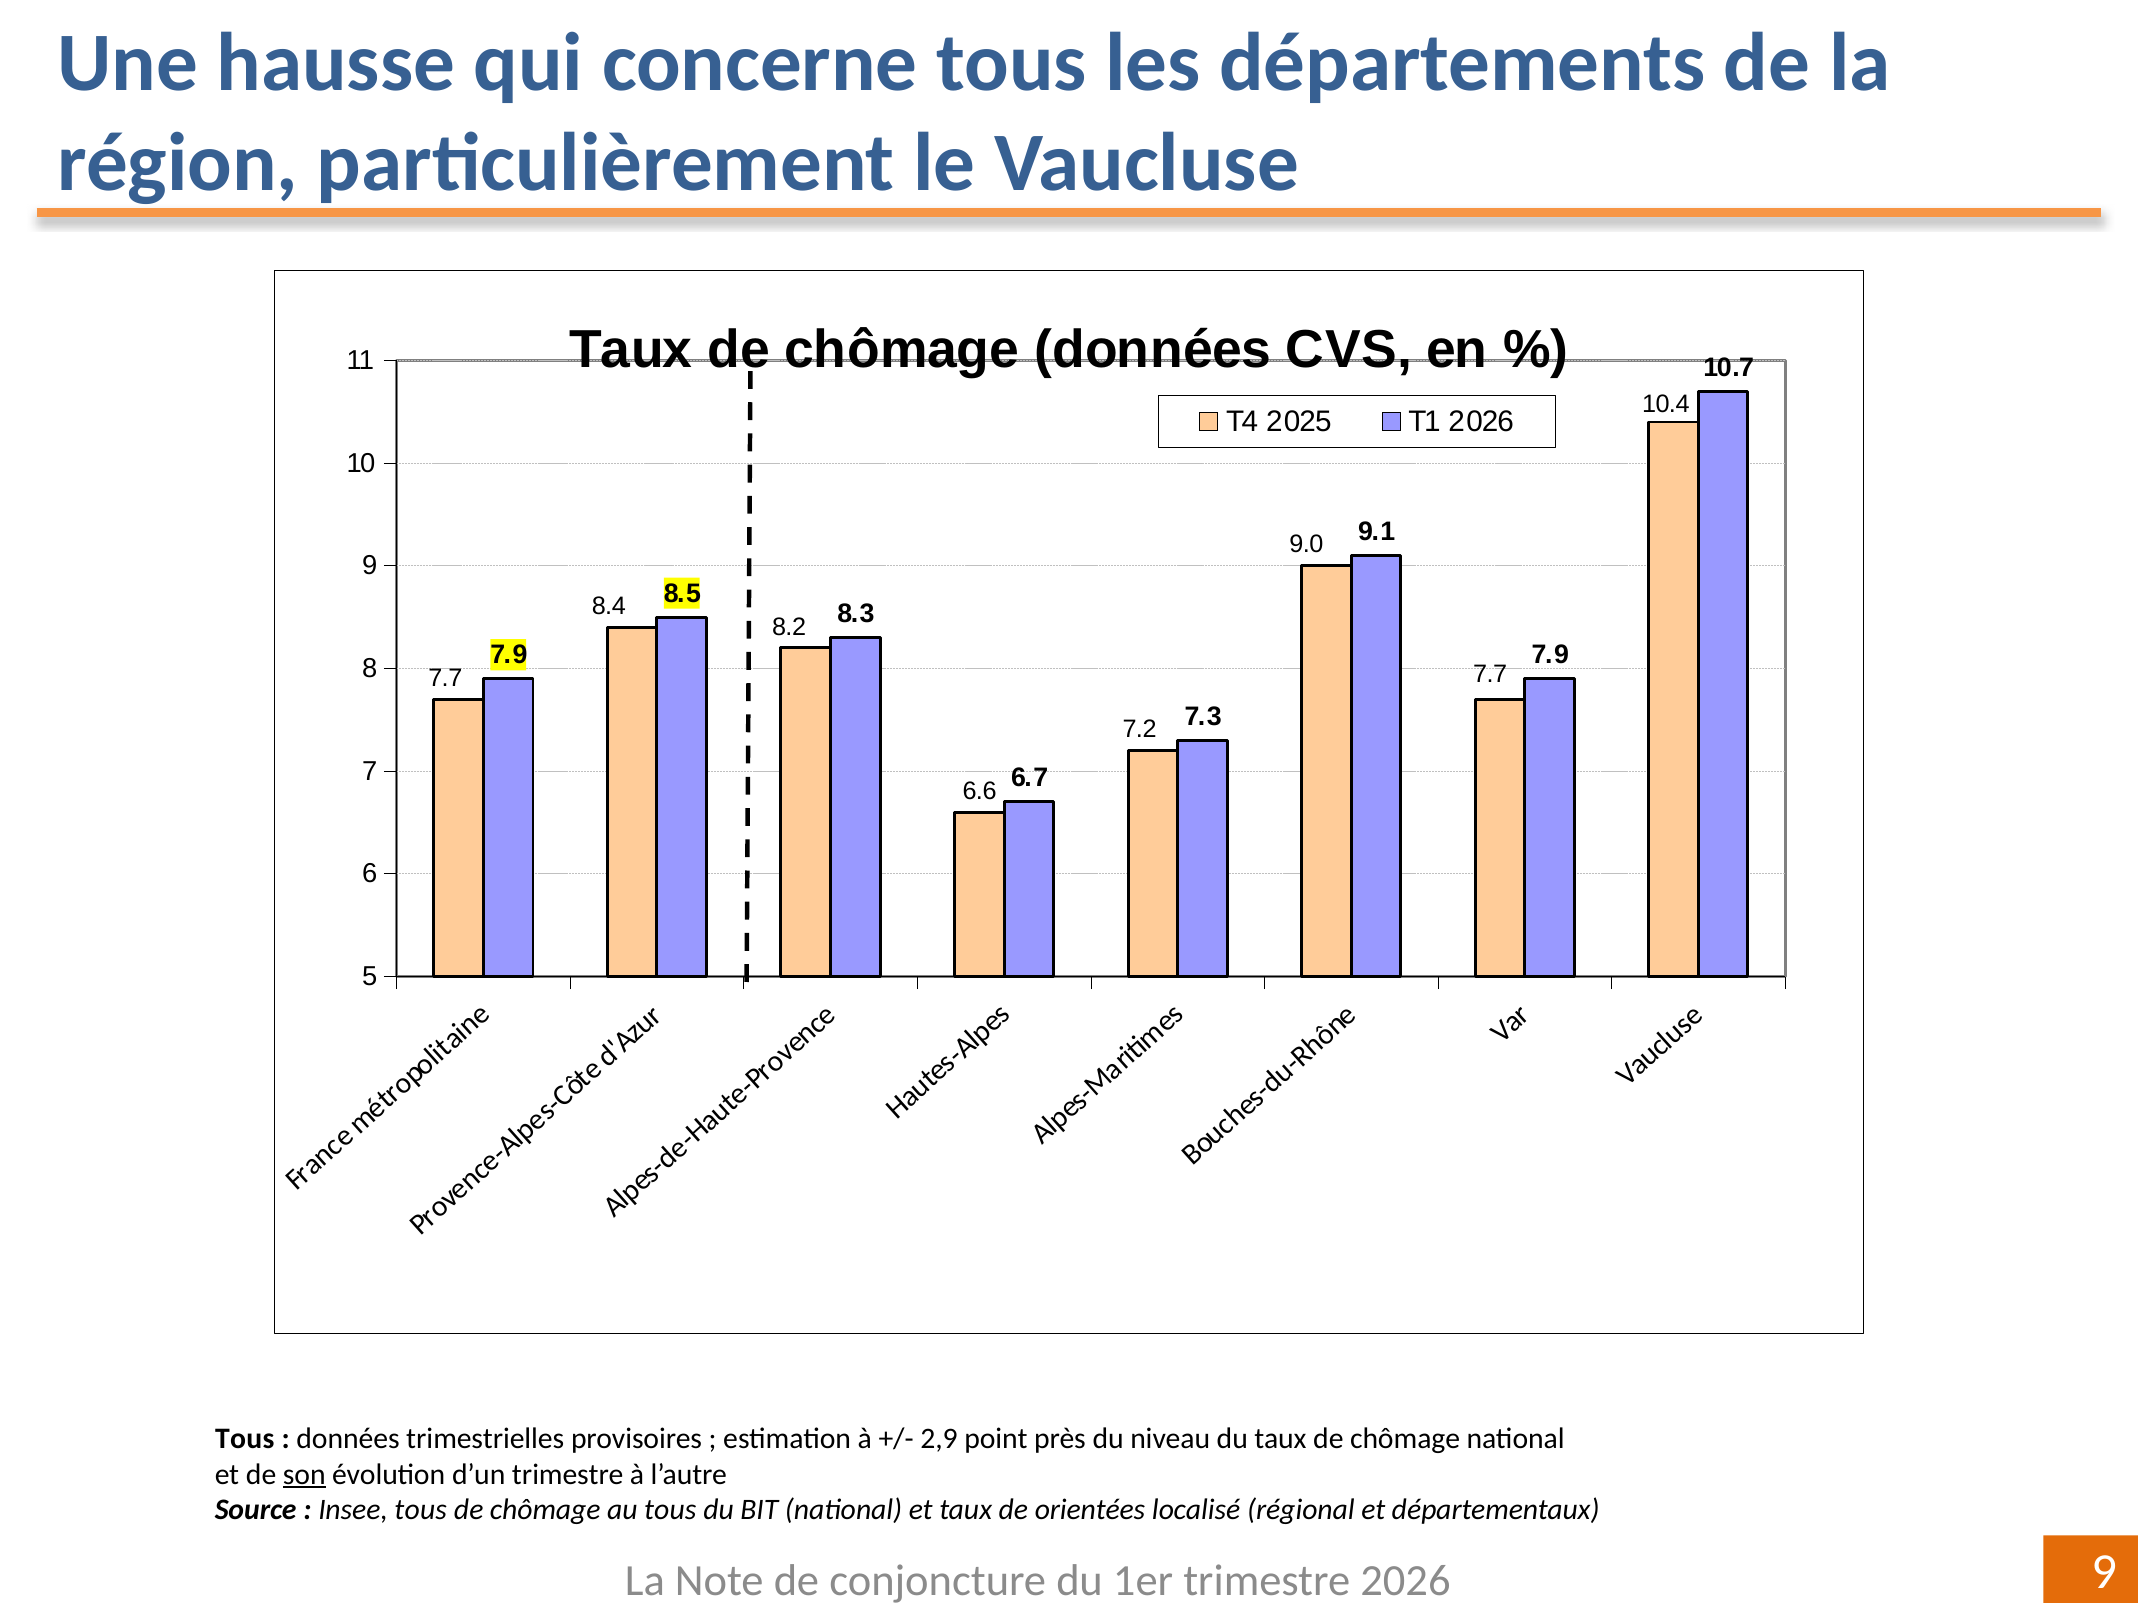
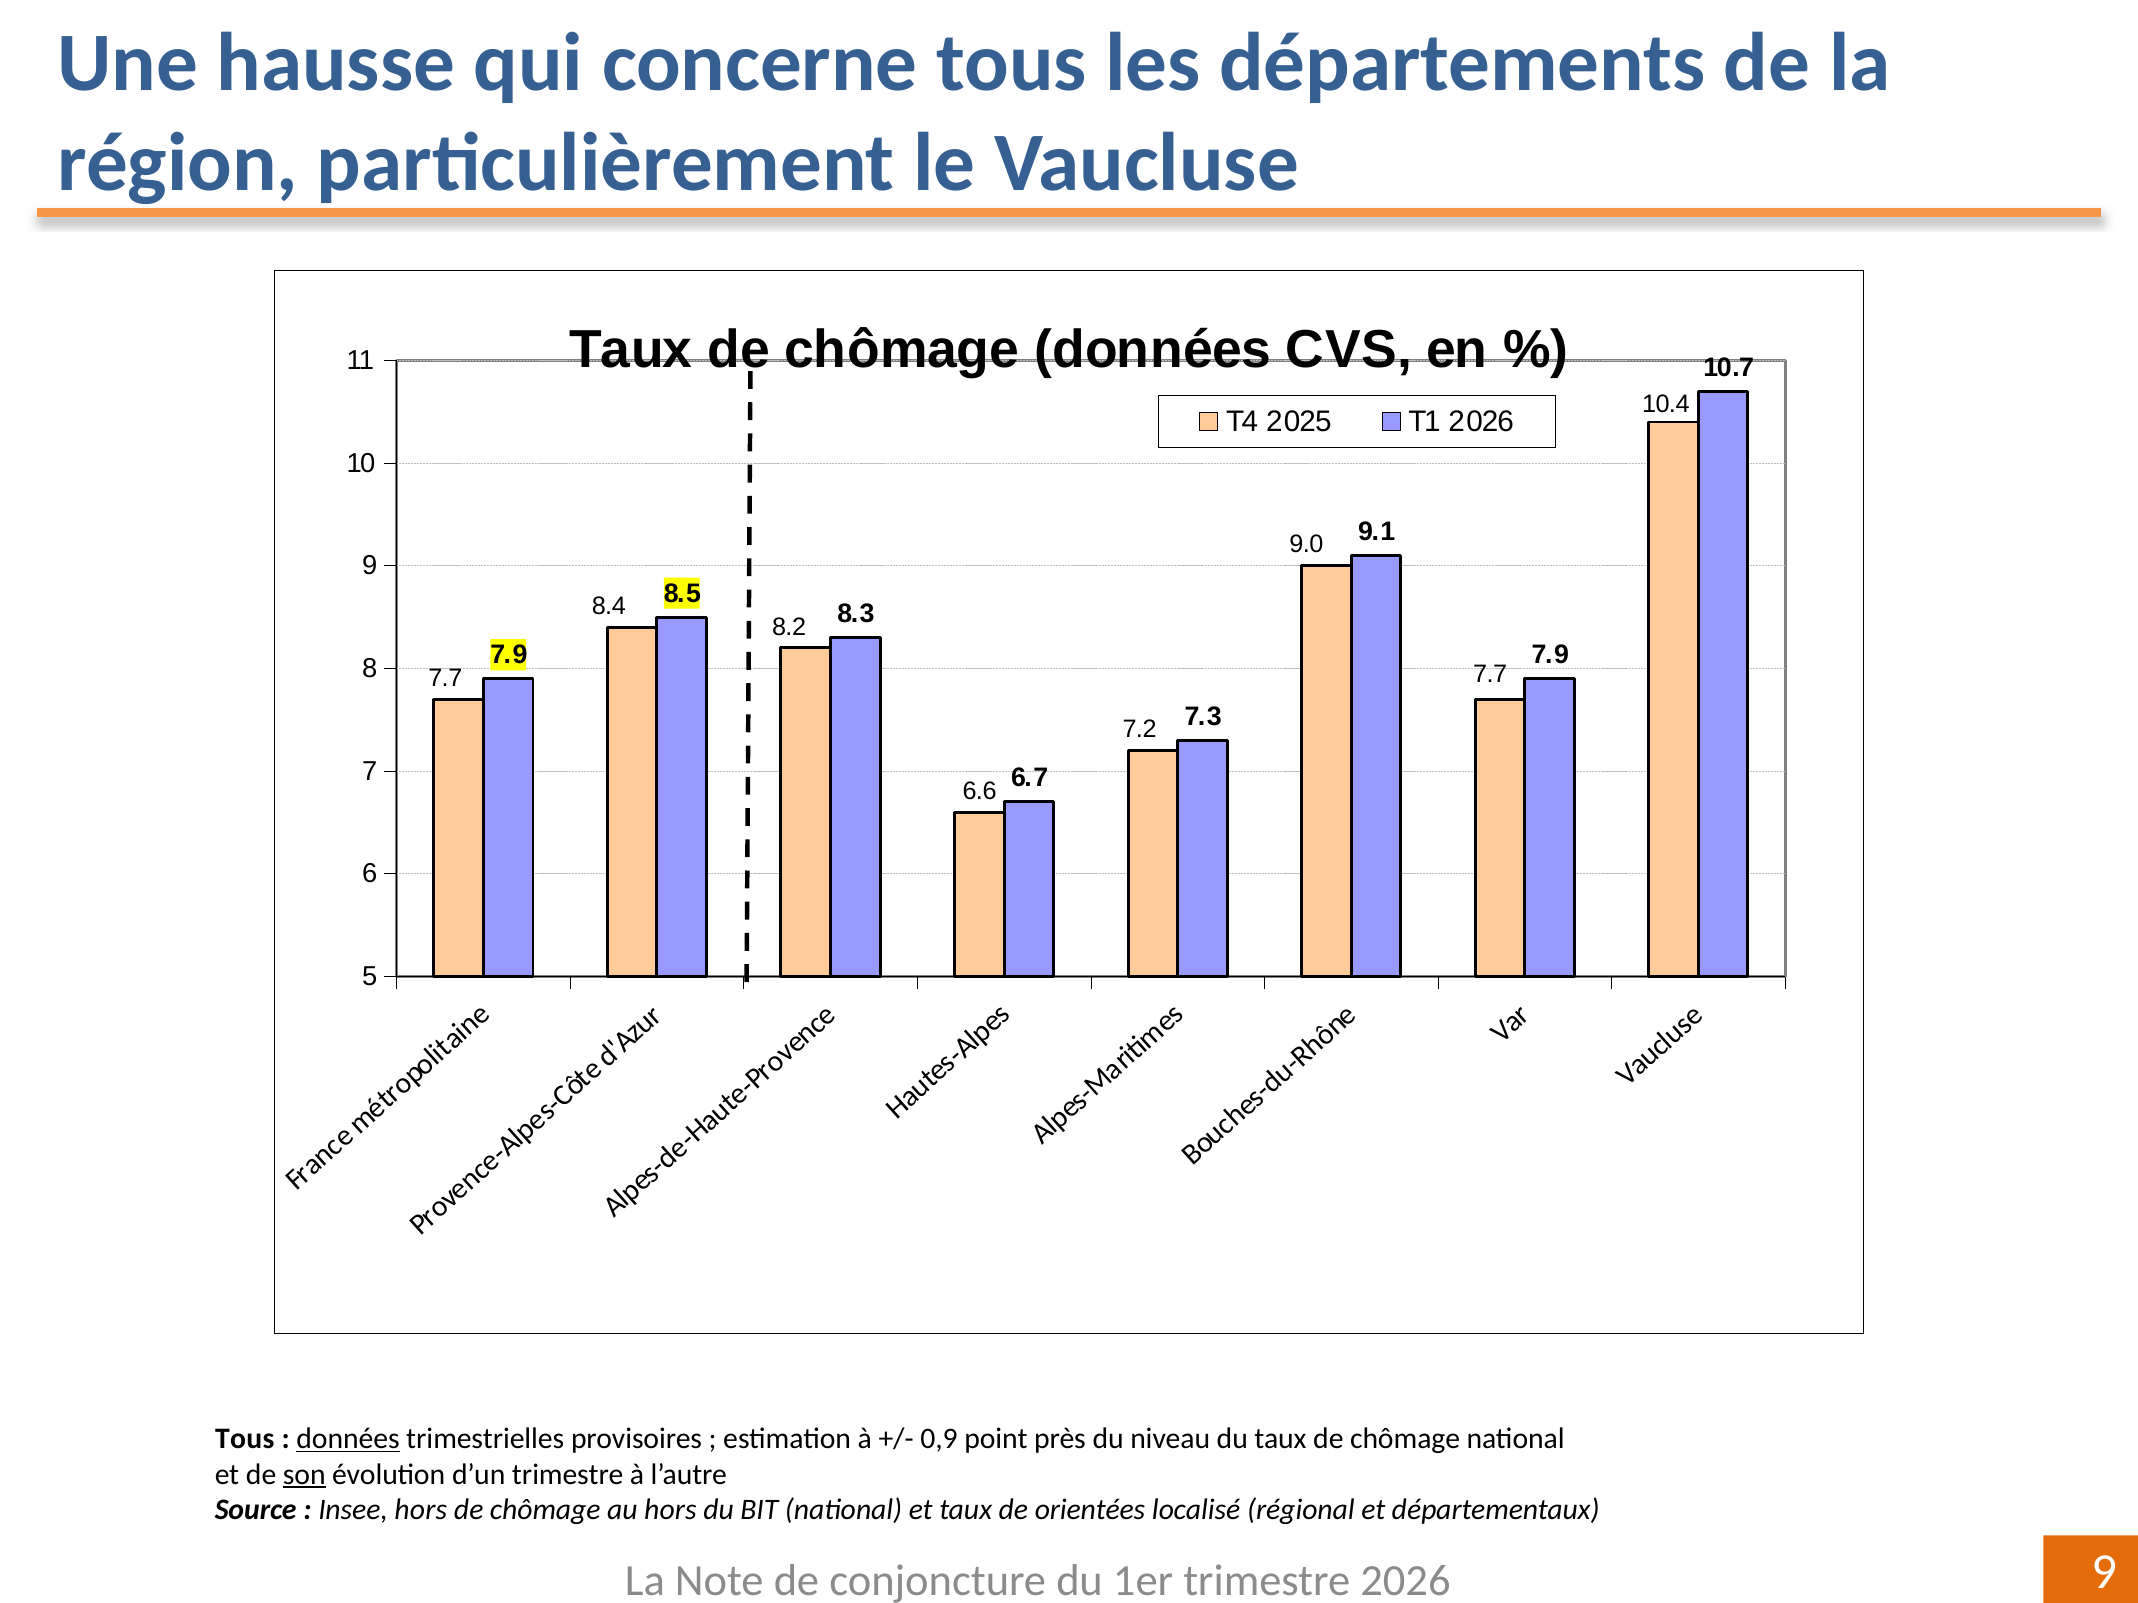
données underline: none -> present (348, 1439)
2,9: 2,9 -> 0,9 (939, 1439)
Insee tous: tous -> hors (421, 1511)
au tous: tous -> hors (670, 1511)
